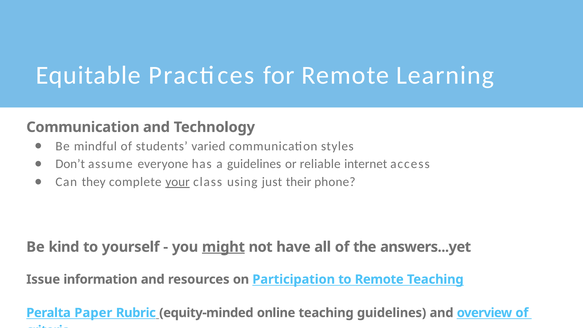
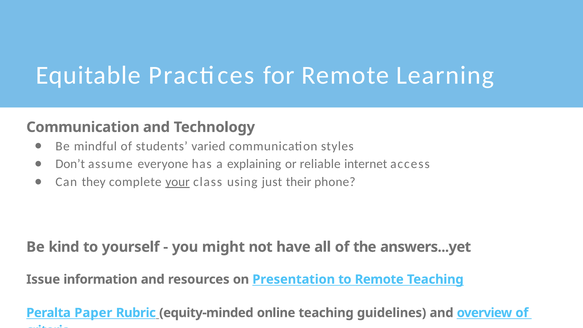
a guidelines: guidelines -> explaining (254, 164)
might underline: present -> none (223, 247)
Participation: Participation -> Presentation (294, 279)
